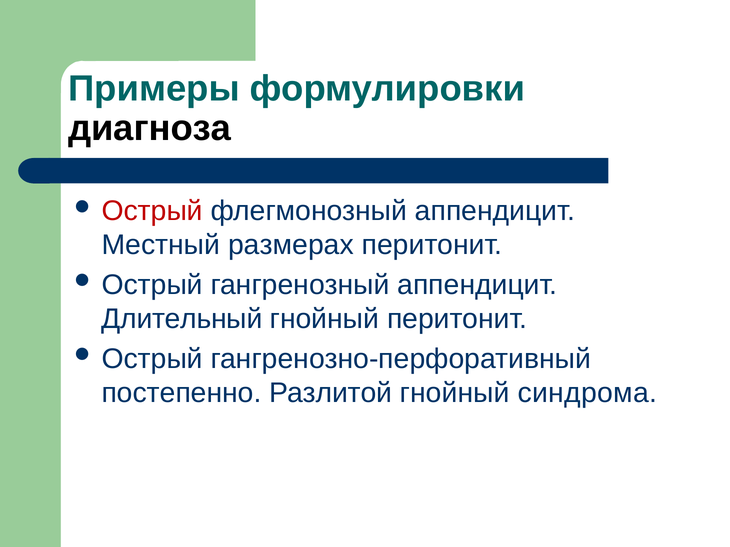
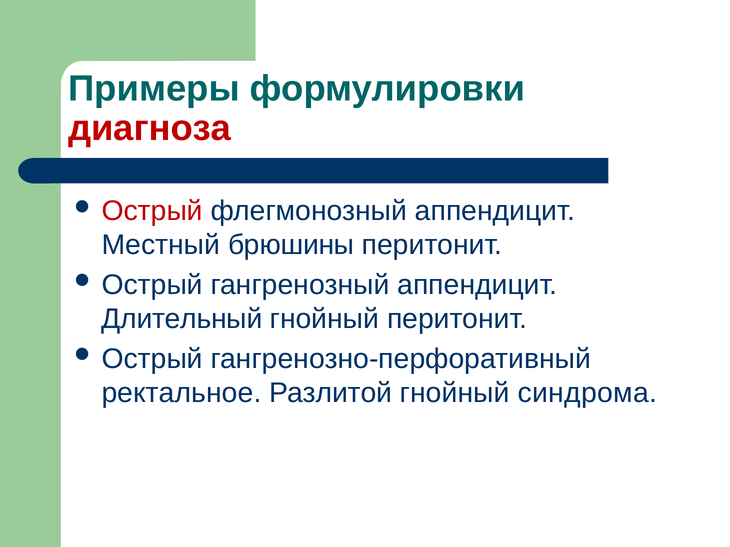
диагноза colour: black -> red (150, 128)
размерах: размерах -> брюшины (291, 245)
постепенно: постепенно -> ректальное (182, 393)
